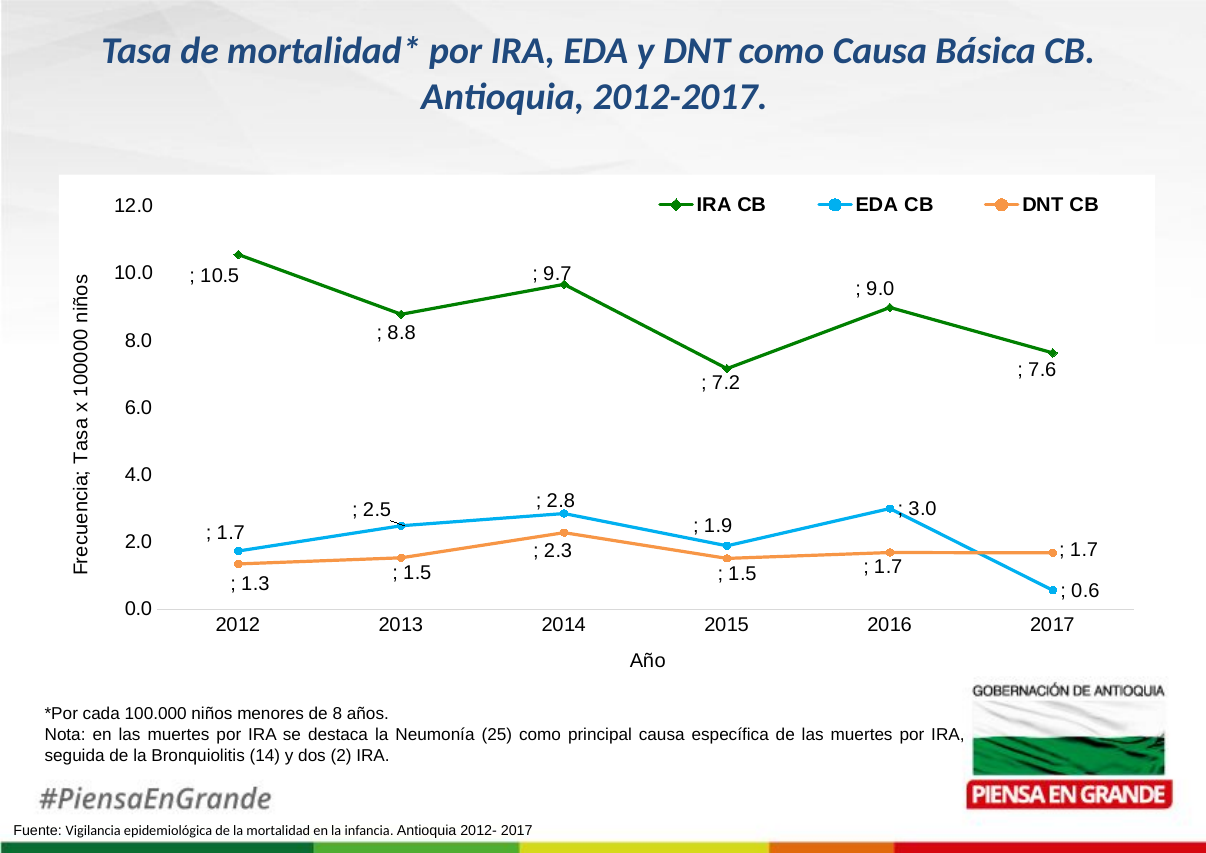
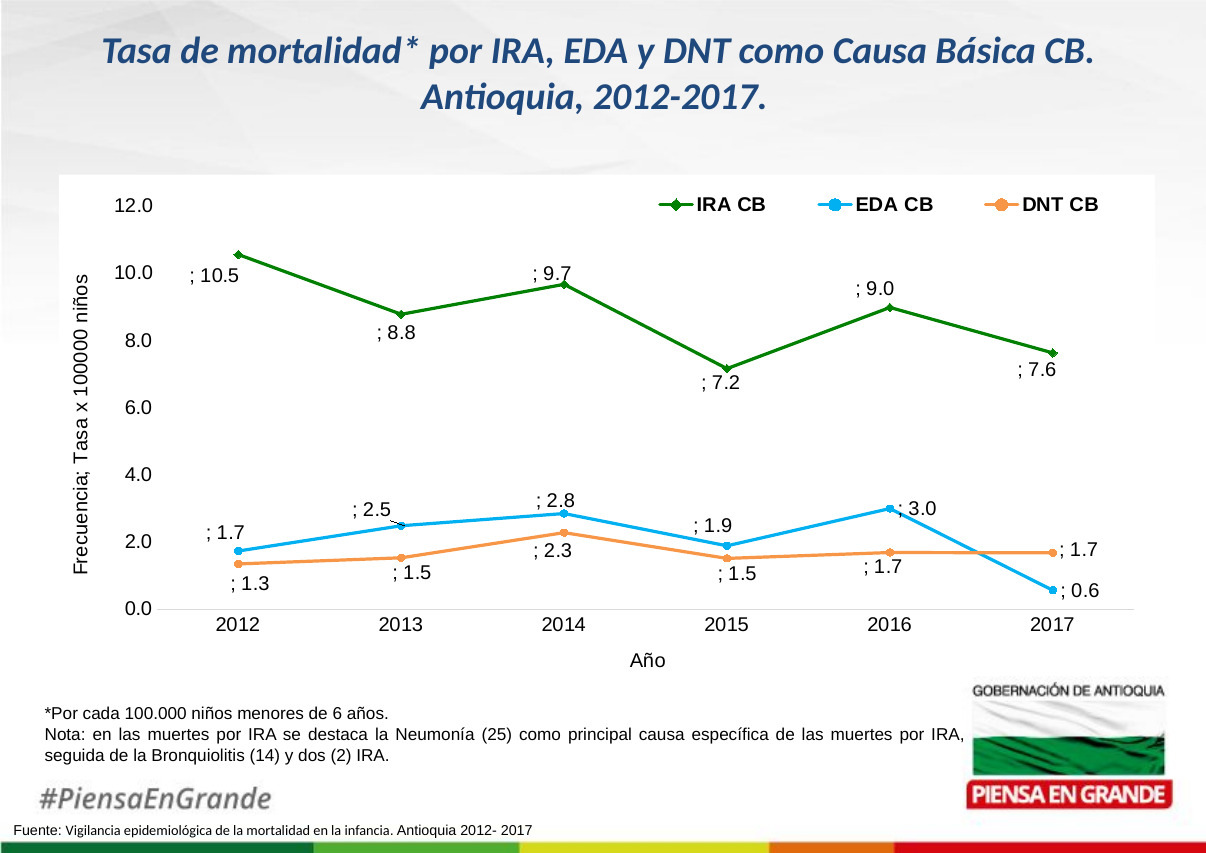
8: 8 -> 6 (337, 714)
